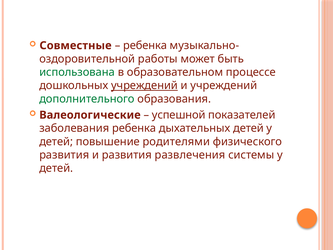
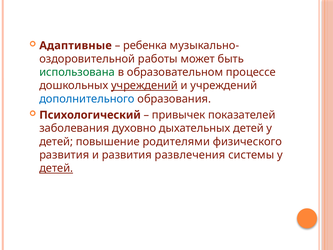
Совместные: Совместные -> Адаптивные (76, 45)
дополнительного colour: green -> blue (87, 99)
Валеологические: Валеологические -> Психологический (90, 115)
успешной: успешной -> привычек (179, 115)
заболевания ребенка: ребенка -> духовно (134, 128)
детей underline: none -> present (56, 168)
